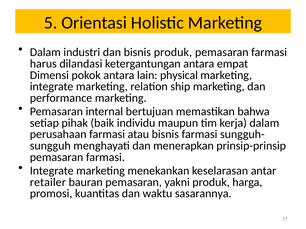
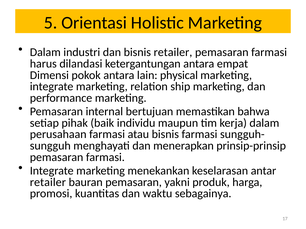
bisnis produk: produk -> retailer (173, 52)
sasarannya: sasarannya -> sebagainya (203, 194)
